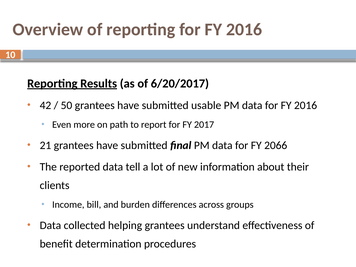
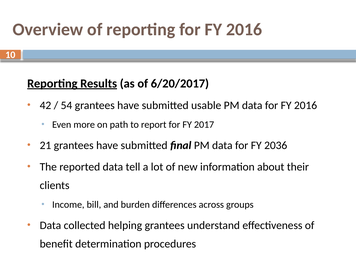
50: 50 -> 54 (66, 105)
2066: 2066 -> 2036 (276, 145)
